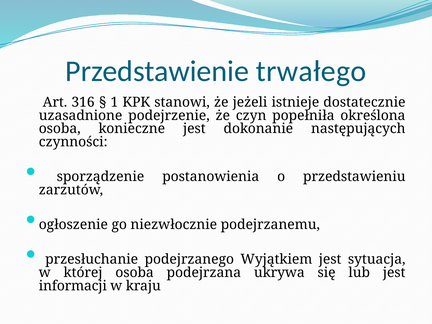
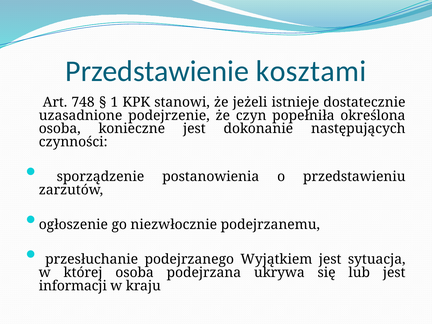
trwałego: trwałego -> kosztami (311, 71)
316: 316 -> 748 (83, 102)
